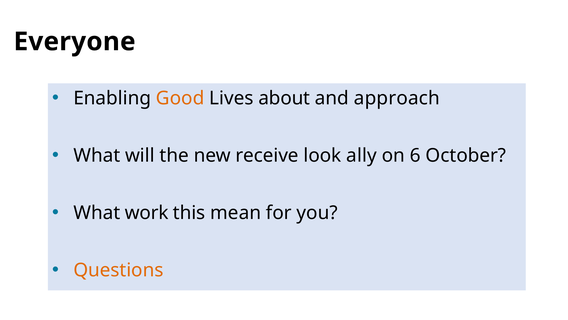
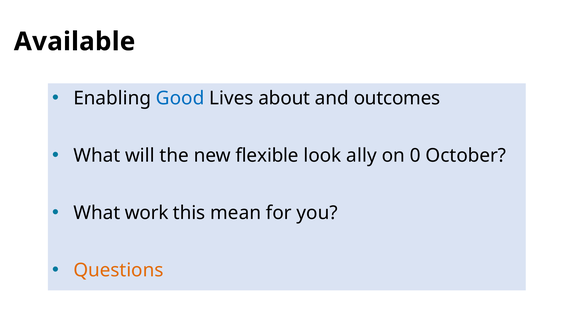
Everyone: Everyone -> Available (75, 42)
Good colour: orange -> blue (180, 98)
approach: approach -> outcomes (397, 98)
receive: receive -> flexible (267, 155)
6: 6 -> 0 (415, 155)
